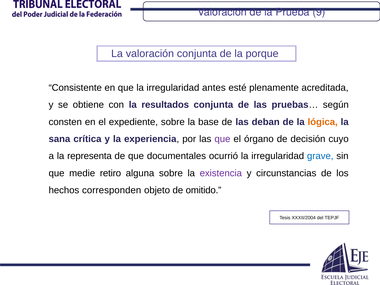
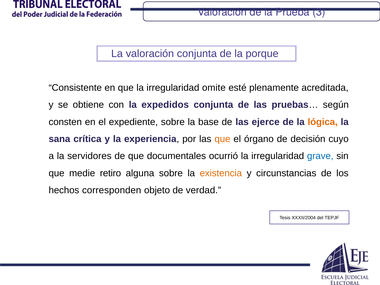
9: 9 -> 3 (319, 12)
antes: antes -> omite (214, 88)
resultados: resultados -> expedidos (165, 105)
deban: deban -> ejerce (266, 122)
que colour: purple -> orange (222, 139)
representa: representa -> servidores (89, 156)
existencia colour: purple -> orange (221, 173)
omitido: omitido -> verdad (203, 190)
